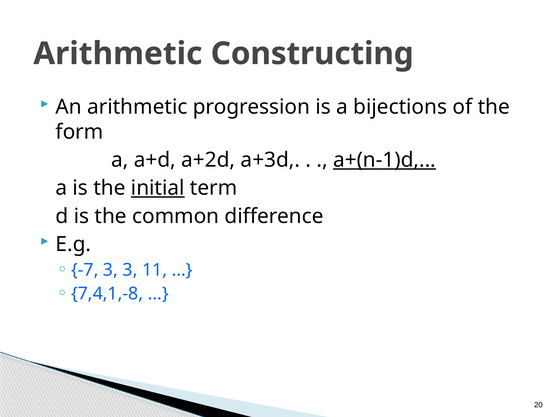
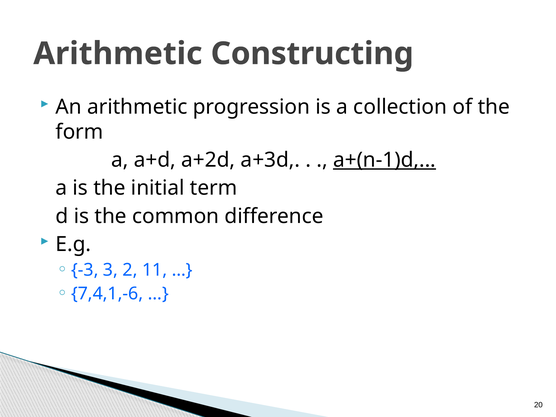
bijections: bijections -> collection (400, 107)
initial underline: present -> none (158, 188)
-7: -7 -> -3 (85, 270)
3 3: 3 -> 2 (130, 270)
7,4,1,-8: 7,4,1,-8 -> 7,4,1,-6 (107, 294)
